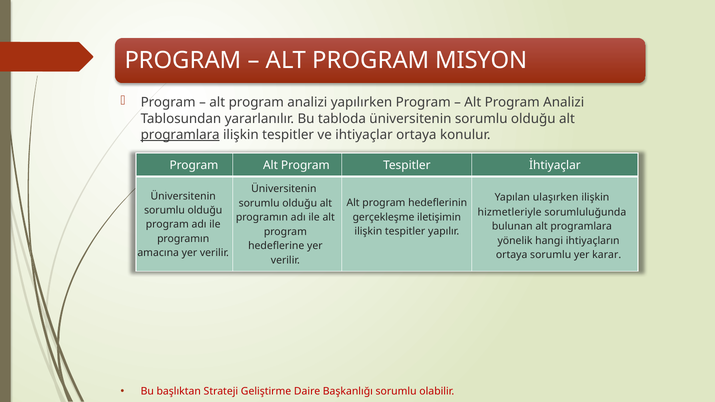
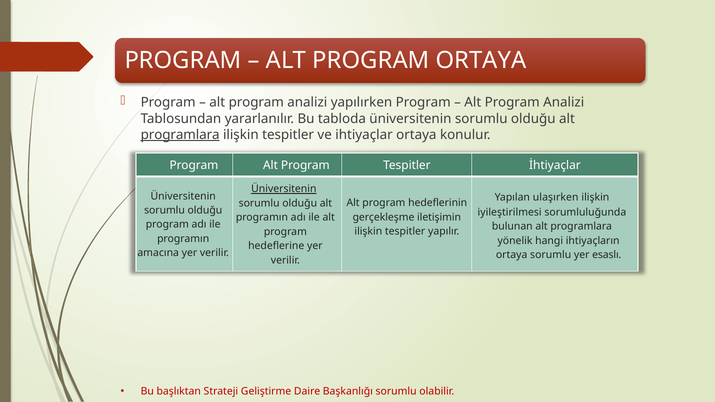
PROGRAM MISYON: MISYON -> ORTAYA (481, 60)
Üniversitenin underline: none -> present (284, 189)
hizmetleriyle: hizmetleriyle -> iyileştirilmesi (510, 212)
karar: karar -> esaslı (607, 255)
